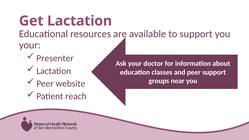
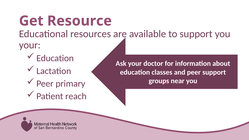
Get Lactation: Lactation -> Resource (79, 21)
Presenter: Presenter -> Education (55, 58)
website: website -> primary (70, 84)
